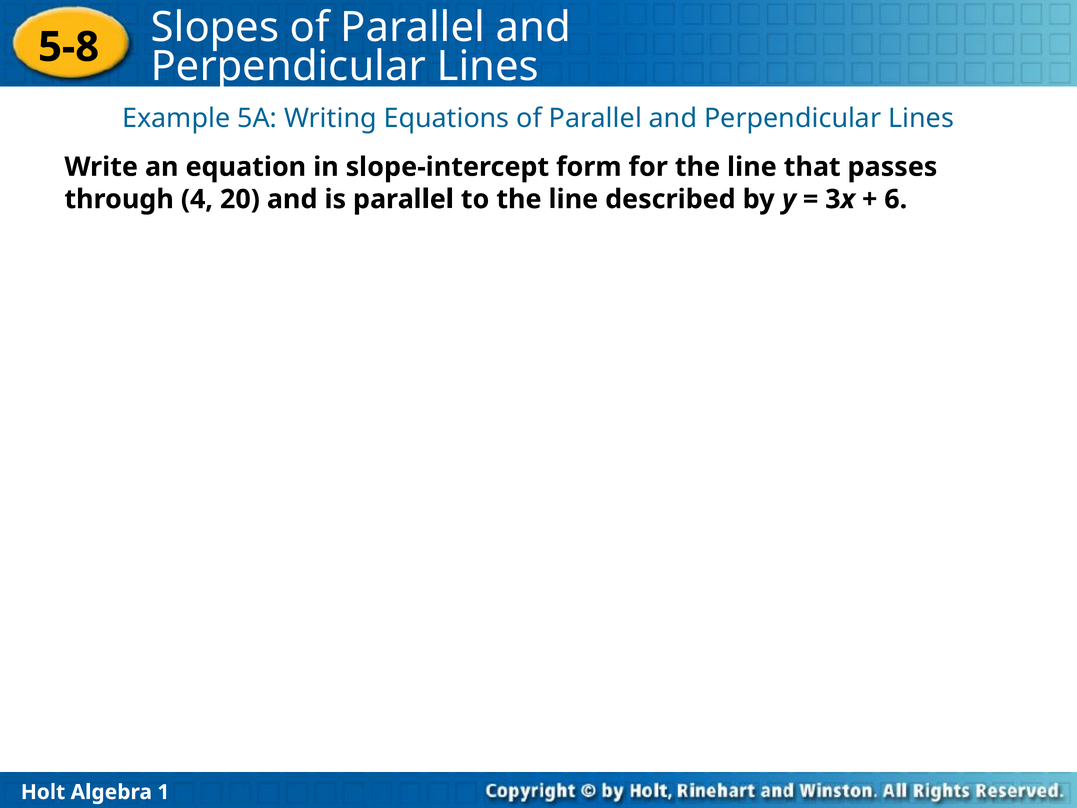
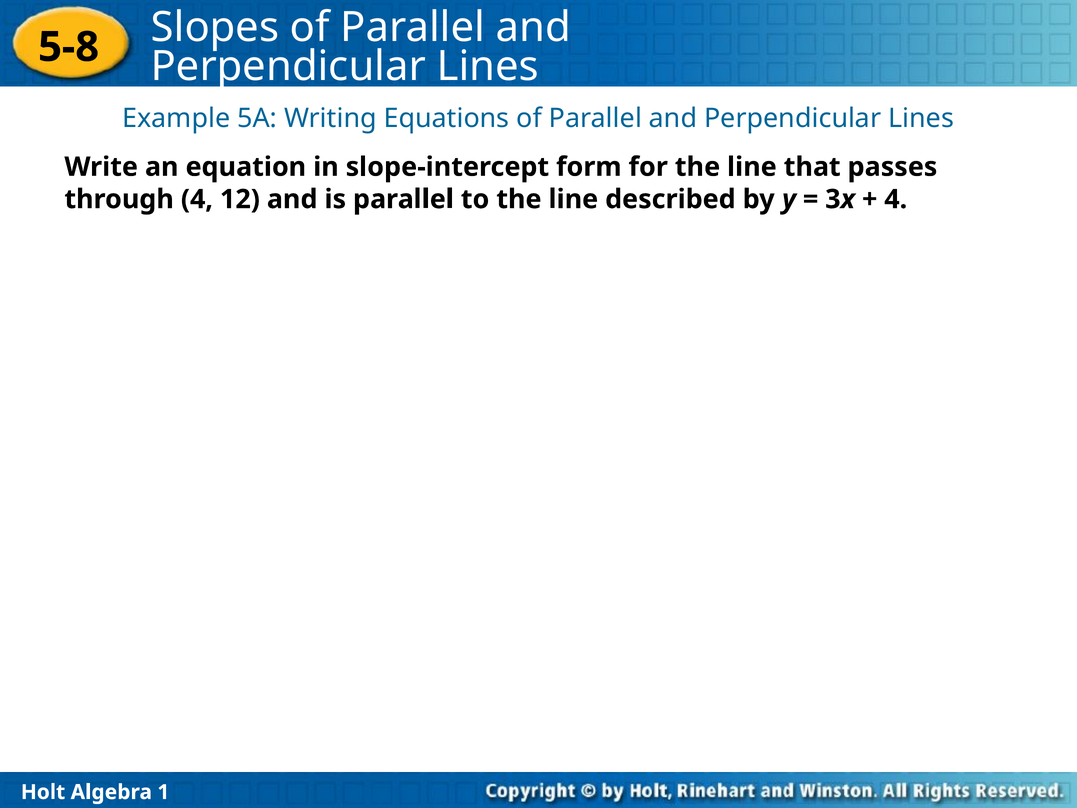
20: 20 -> 12 (240, 199)
6: 6 -> 4 (896, 199)
